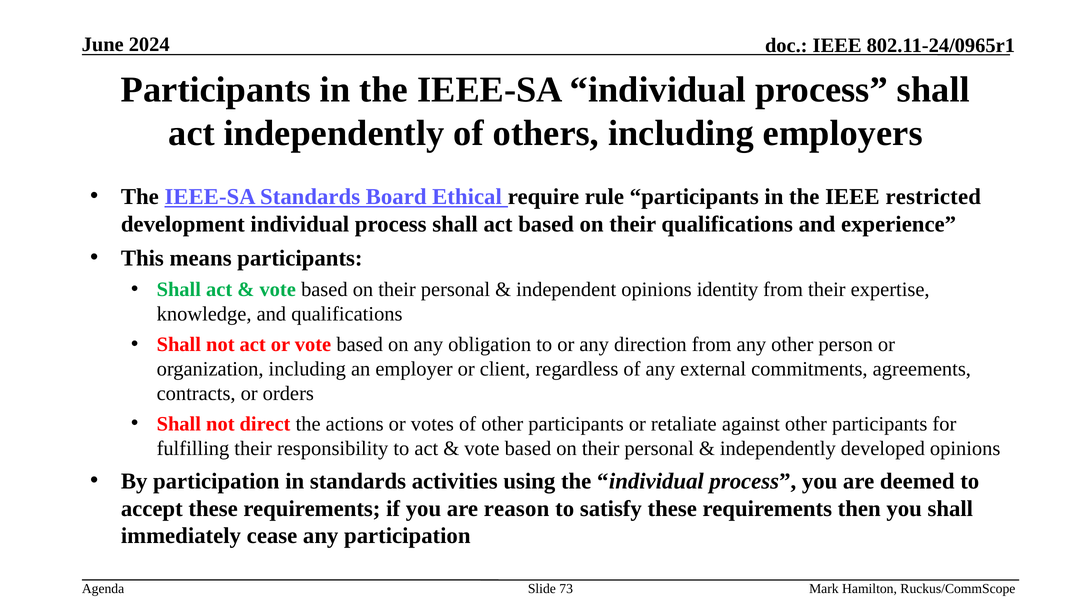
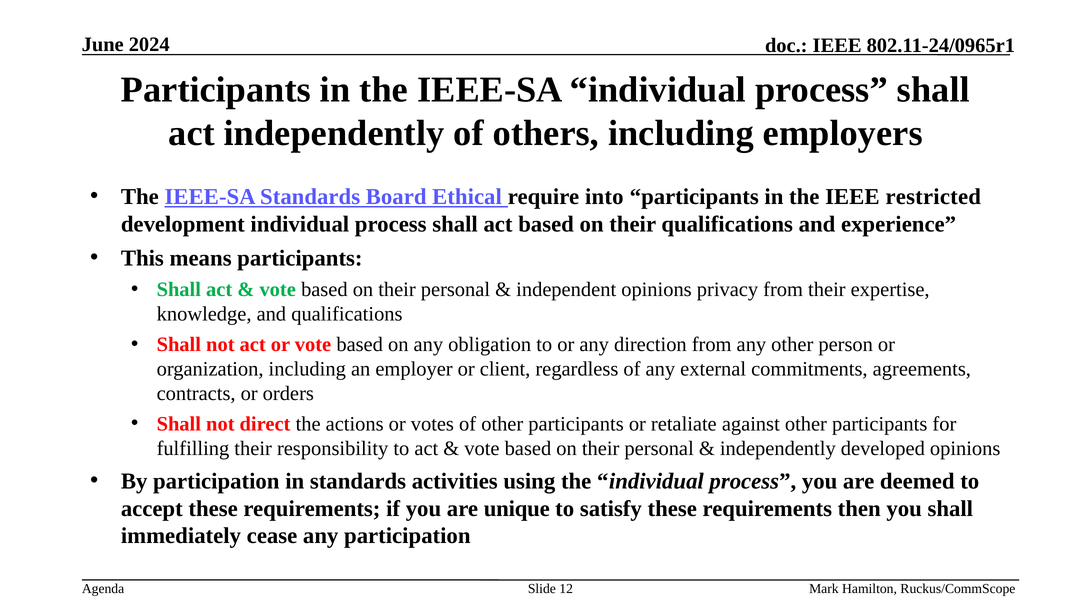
rule: rule -> into (604, 197)
identity: identity -> privacy (728, 290)
reason: reason -> unique (517, 509)
73: 73 -> 12 (566, 589)
